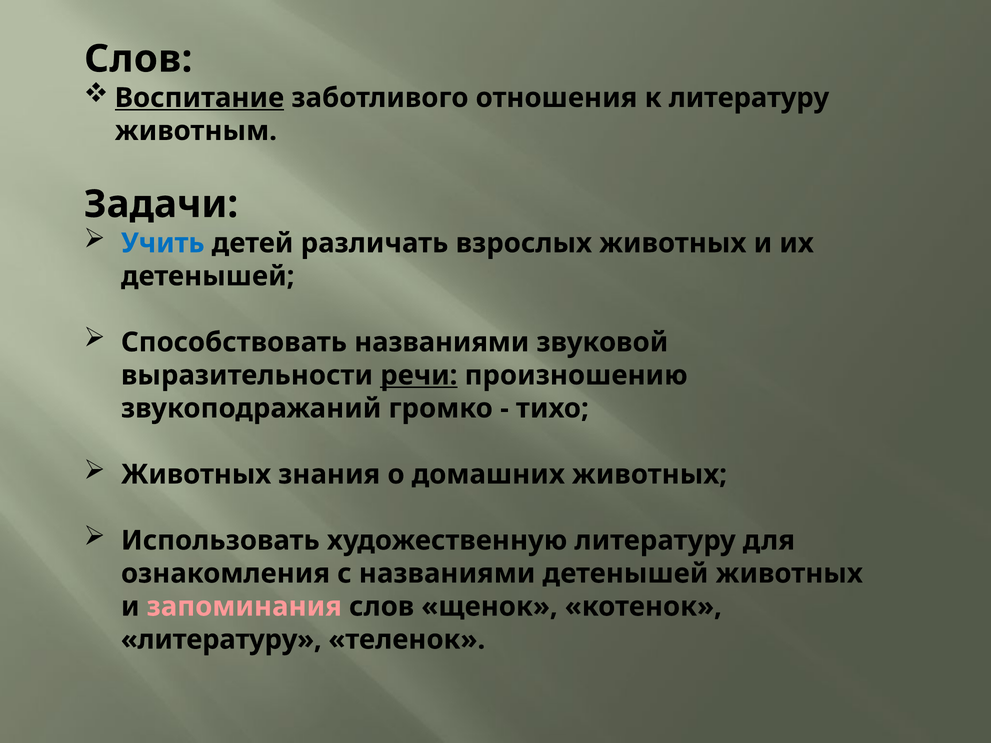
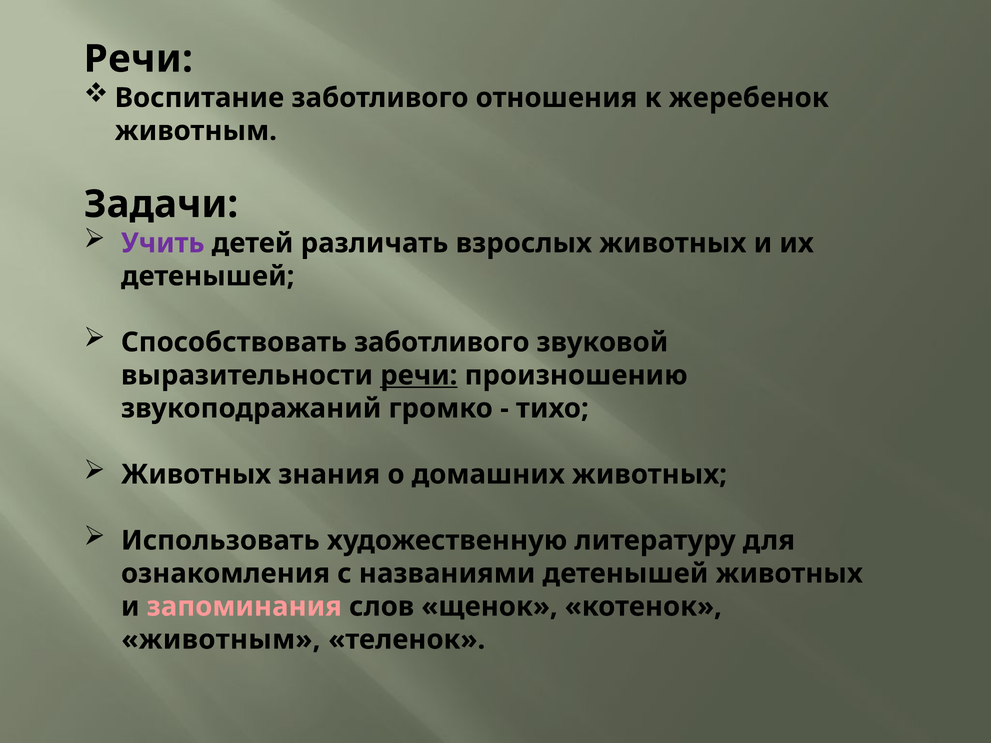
Слов: Слов -> Речи (138, 59)
Воспитание underline: present -> none (199, 98)
к литературу: литературу -> жеребенок (749, 98)
Учить colour: blue -> purple (163, 243)
Способствовать названиями: названиями -> заботливого (442, 342)
литературу: литературу -> животным (221, 640)
